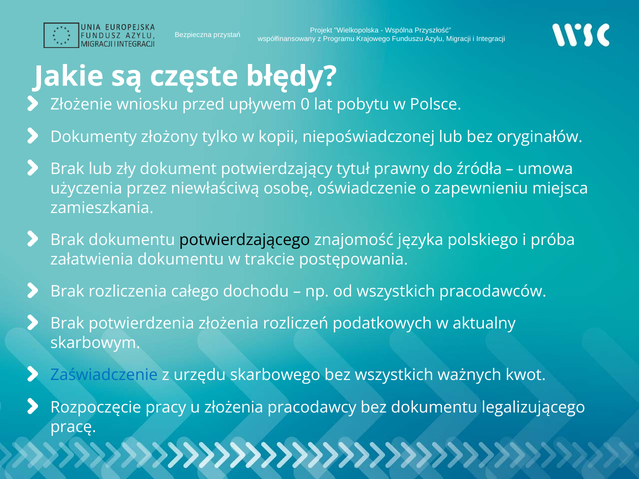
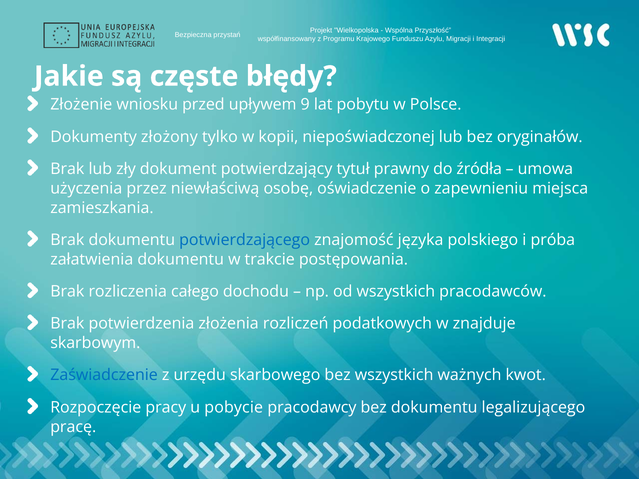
0: 0 -> 9 (305, 105)
potwierdzającego colour: black -> blue (245, 240)
aktualny: aktualny -> znajduje (484, 324)
u złożenia: złożenia -> pobycie (234, 407)
